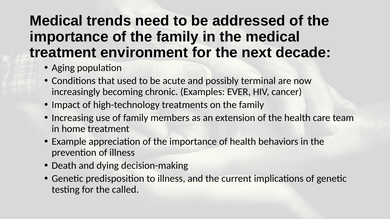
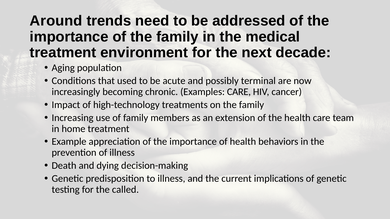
Medical: Medical -> Around (56, 21)
Examples EVER: EVER -> CARE (239, 92)
